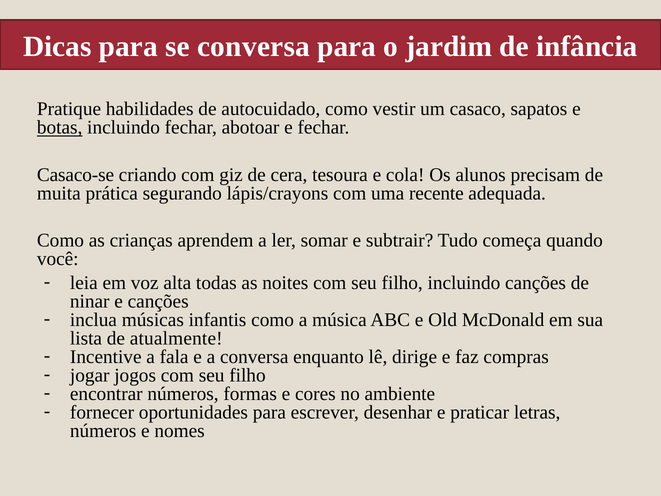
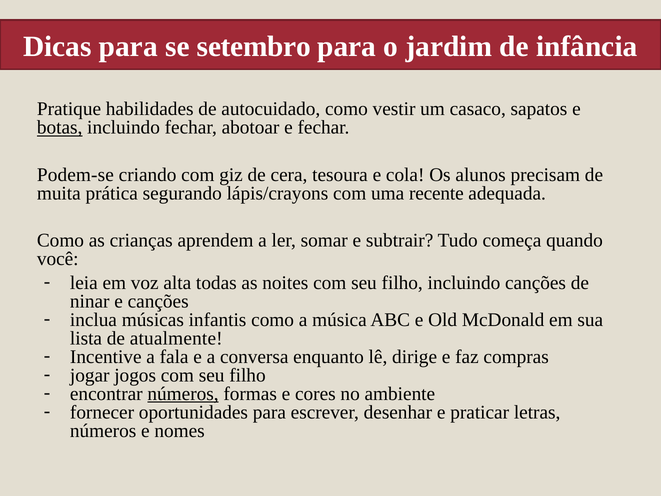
se conversa: conversa -> setembro (254, 47)
Casaco-se: Casaco-se -> Podem-se (75, 175)
números underline: none -> present (183, 394)
